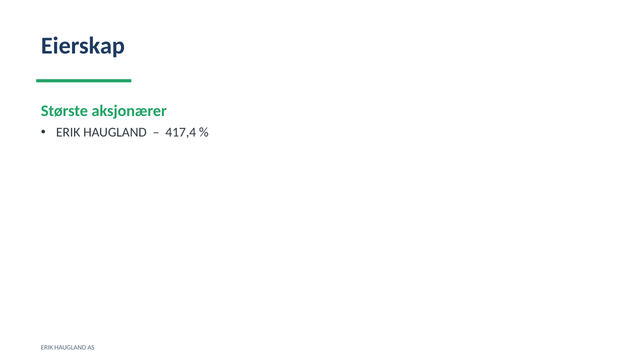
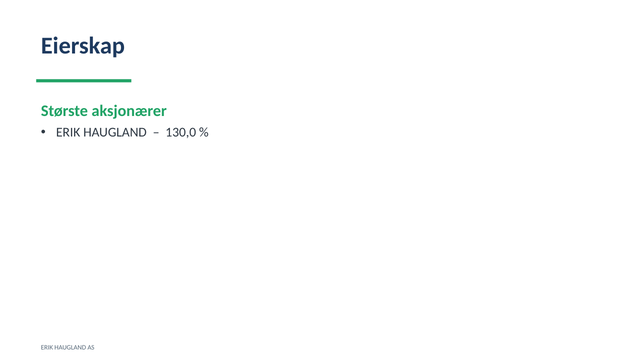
417,4: 417,4 -> 130,0 (181, 132)
